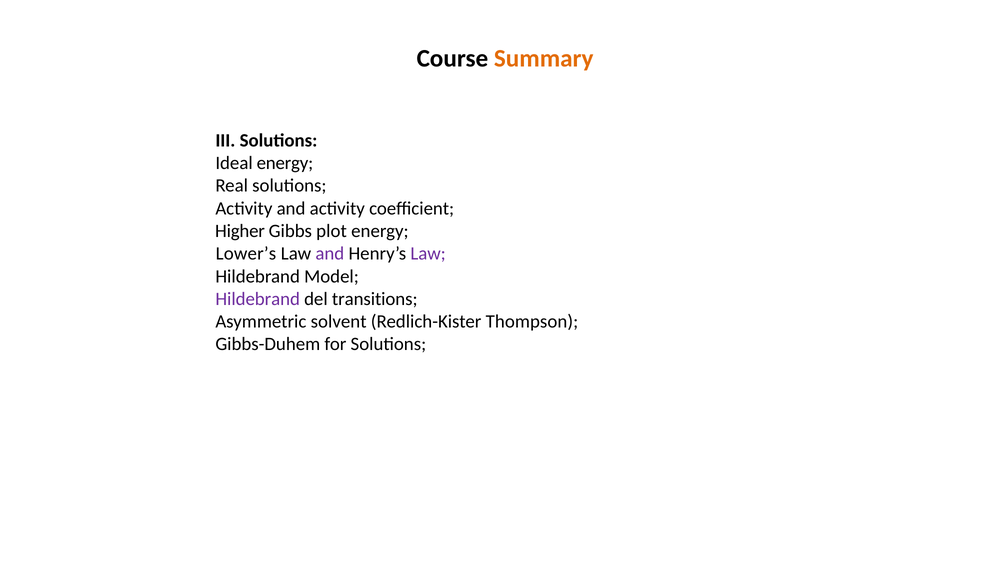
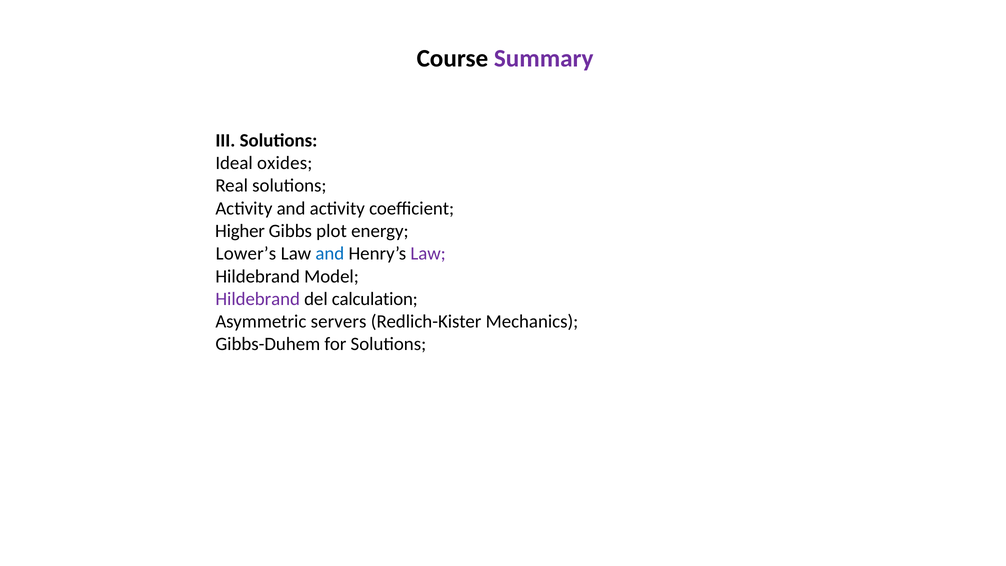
Summary colour: orange -> purple (544, 59)
Ideal energy: energy -> oxides (285, 163)
and colour: purple -> blue (330, 254)
transitions: transitions -> calculation (375, 299)
solvent: solvent -> servers (339, 322)
Thompson: Thompson -> Mechanics (532, 322)
